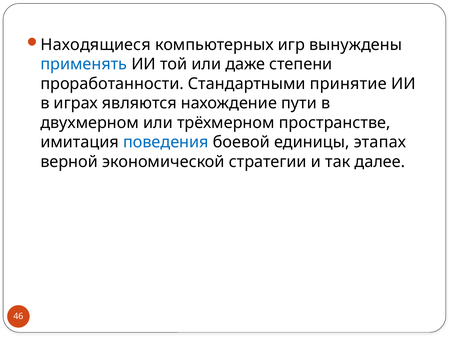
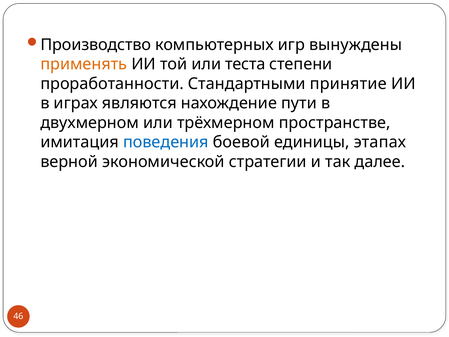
Находящиеся: Находящиеся -> Производство (96, 45)
применять colour: blue -> orange (84, 64)
даже: даже -> теста (245, 64)
